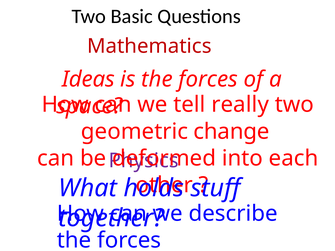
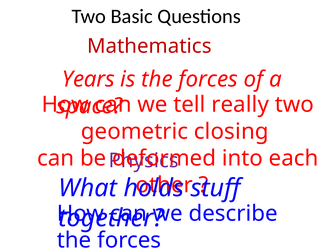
Ideas: Ideas -> Years (88, 79)
change: change -> closing (231, 132)
